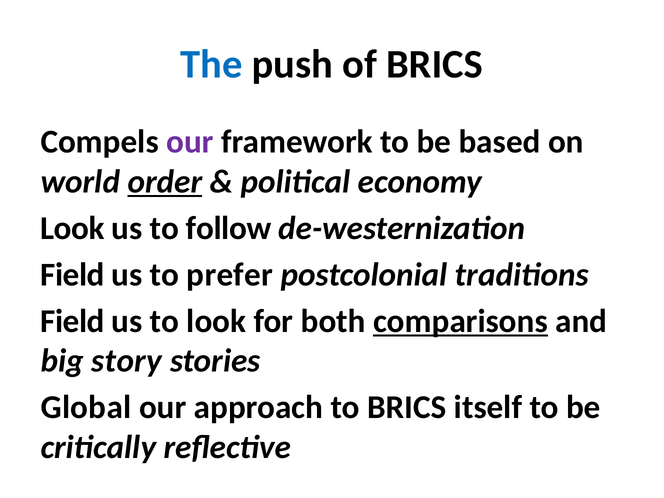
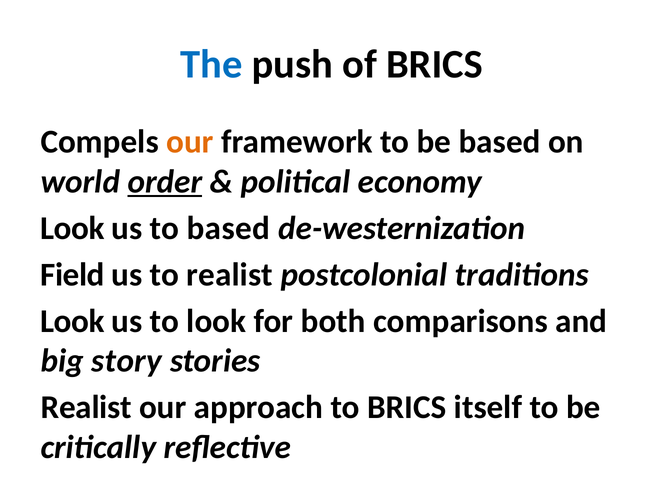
our colour: purple -> orange (190, 142)
to follow: follow -> based (228, 228)
to prefer: prefer -> realist (230, 275)
Field: Field -> Look (72, 321)
comparisons underline: present -> none (460, 321)
Global: Global -> Realist (86, 407)
